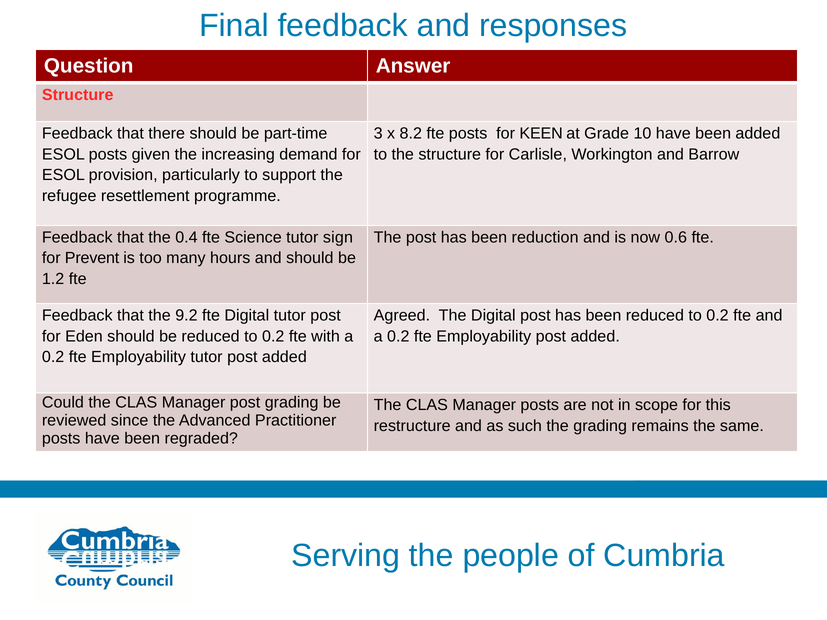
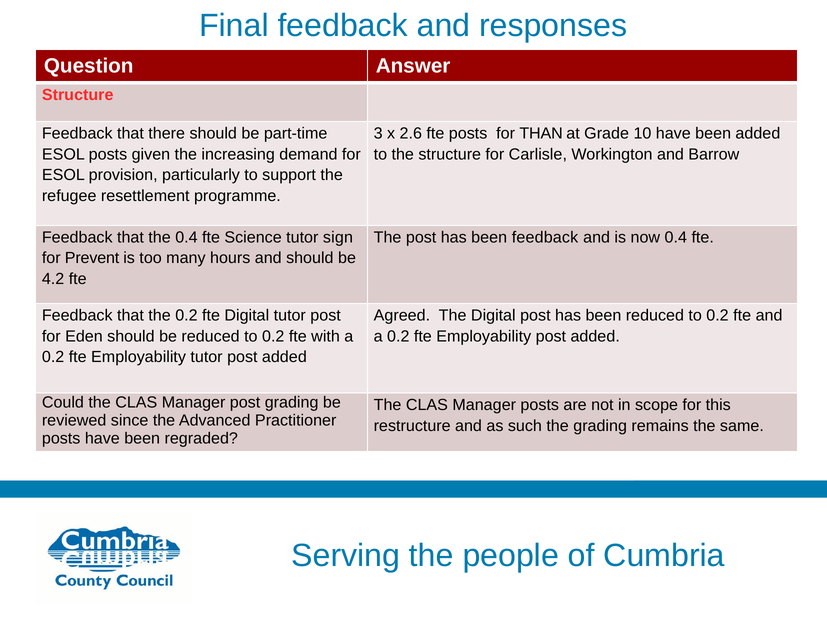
8.2: 8.2 -> 2.6 (411, 134)
KEEN: KEEN -> THAN (541, 134)
been reduction: reduction -> feedback (545, 237)
now 0.6: 0.6 -> 0.4 (676, 237)
1.2: 1.2 -> 4.2 (53, 279)
the 9.2: 9.2 -> 0.2 (186, 316)
